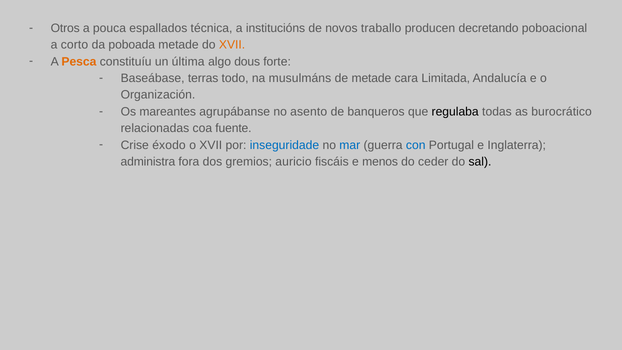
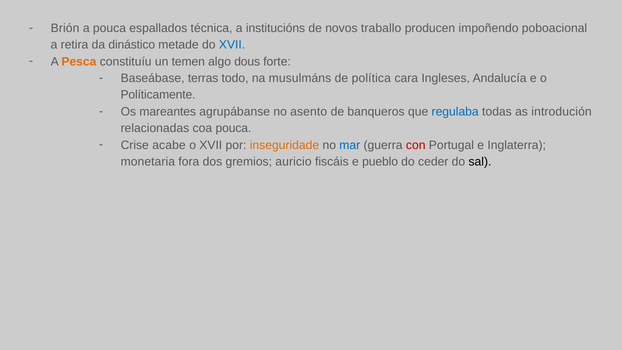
Otros: Otros -> Brión (65, 28)
decretando: decretando -> impoñendo (489, 28)
corto: corto -> retira (75, 45)
poboada: poboada -> dinástico (132, 45)
XVII colour: orange -> blue (232, 45)
última: última -> temen (188, 62)
de metade: metade -> política (371, 78)
Limitada: Limitada -> Ingleses (446, 78)
Organización: Organización -> Políticamente (158, 95)
regulaba colour: black -> blue (455, 112)
burocrático: burocrático -> introdución (562, 112)
coa fuente: fuente -> pouca (233, 128)
éxodo: éxodo -> acabe (169, 145)
inseguridade colour: blue -> orange (284, 145)
con colour: blue -> red (416, 145)
administra: administra -> monetaria (148, 162)
menos: menos -> pueblo (380, 162)
